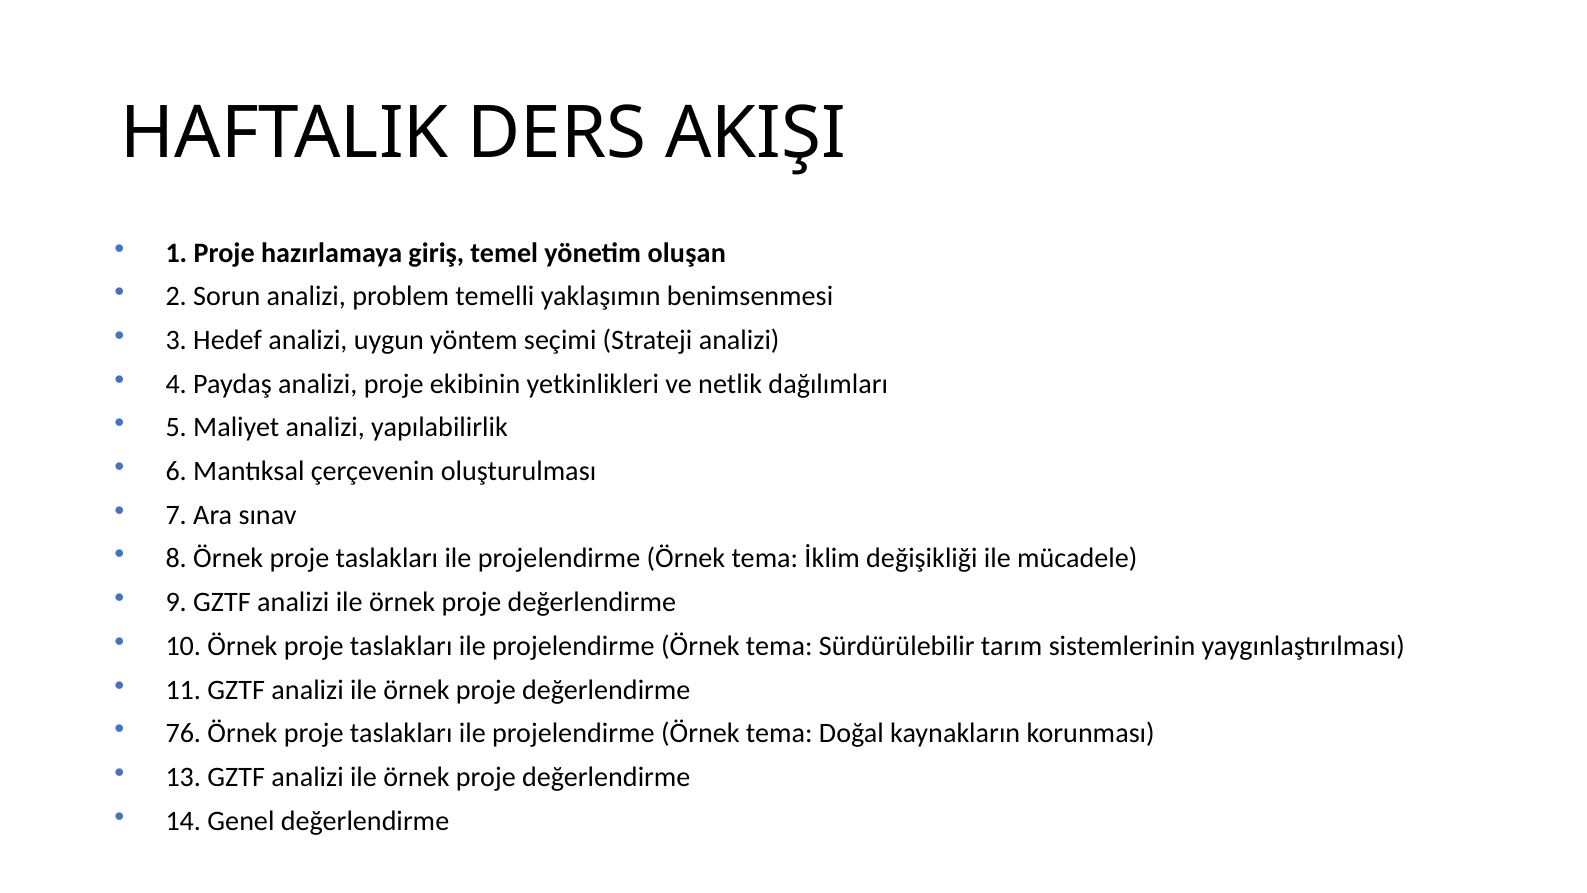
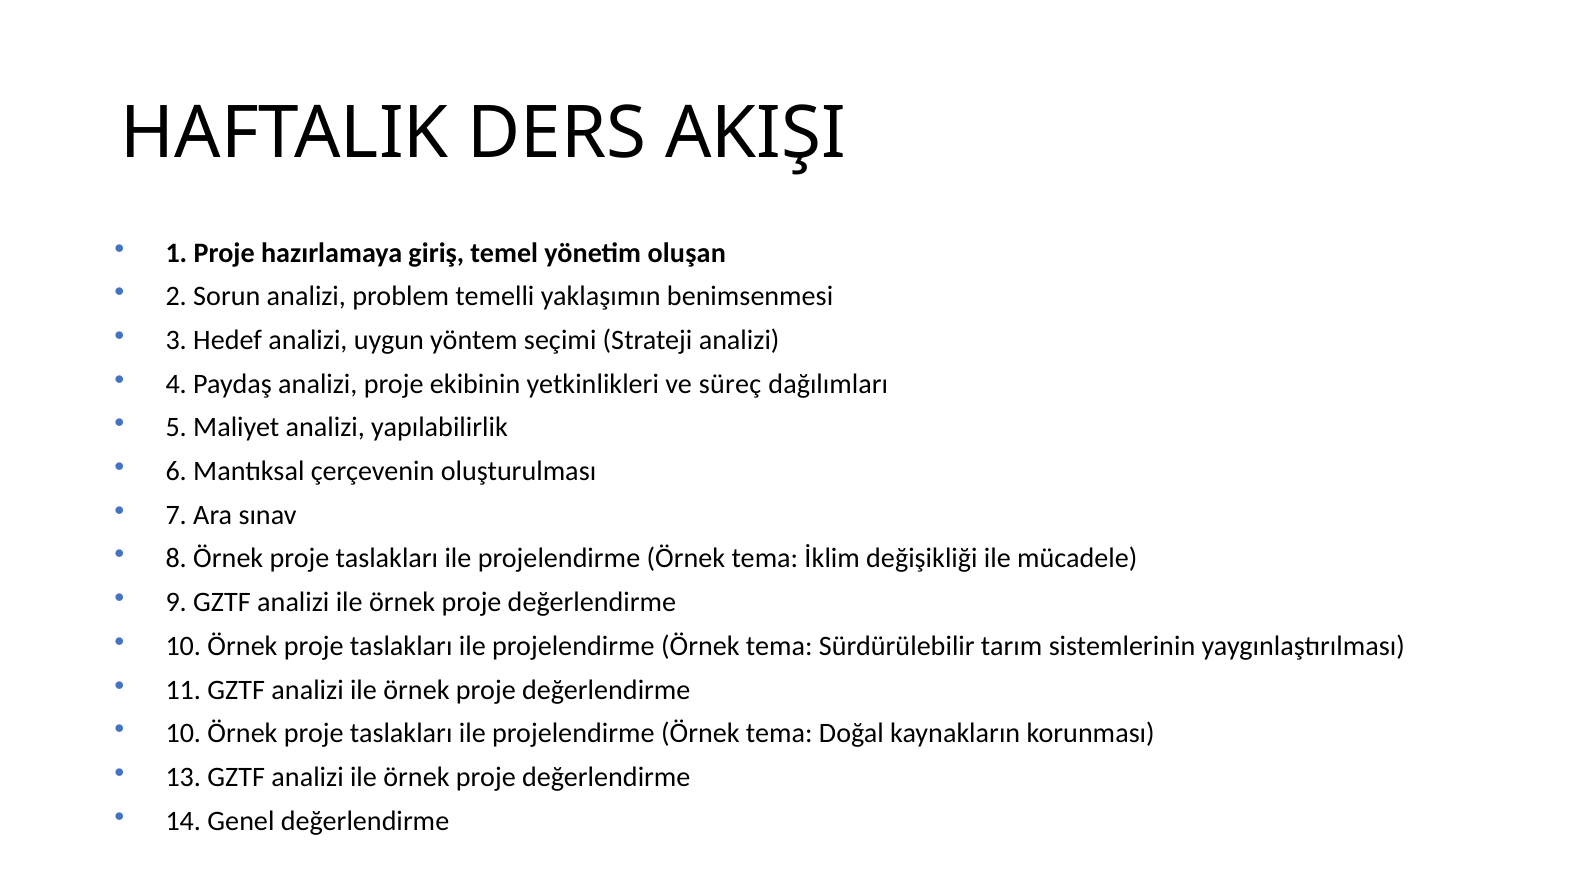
netlik: netlik -> süreç (730, 384)
76: 76 -> 10 (183, 733)
